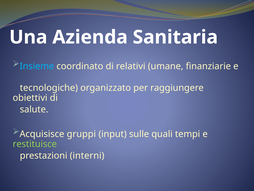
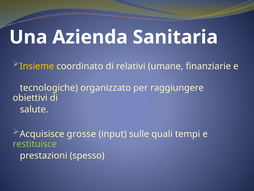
Insieme colour: light blue -> yellow (37, 66)
gruppi: gruppi -> grosse (81, 134)
interni: interni -> spesso (87, 155)
